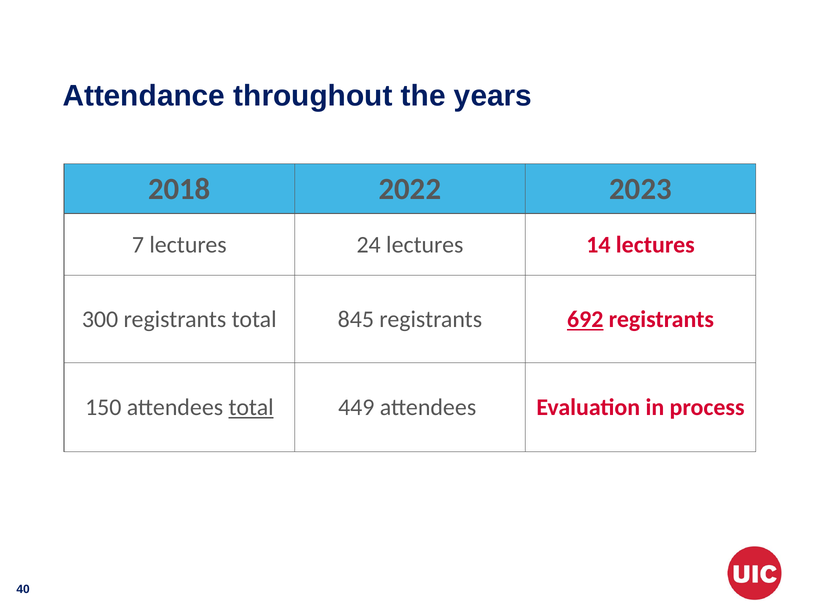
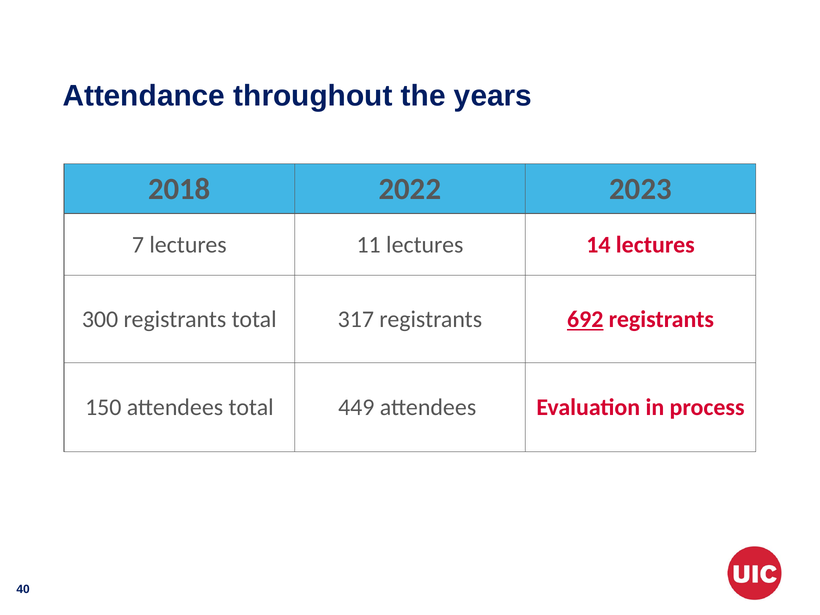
24: 24 -> 11 (369, 245)
845: 845 -> 317 (356, 319)
total underline: present -> none (251, 408)
